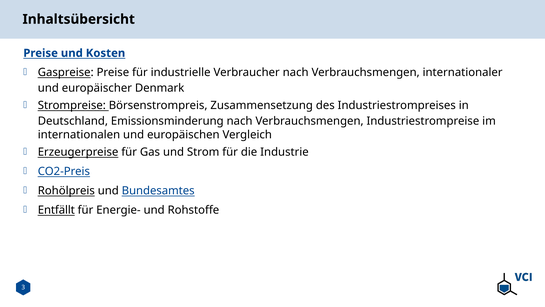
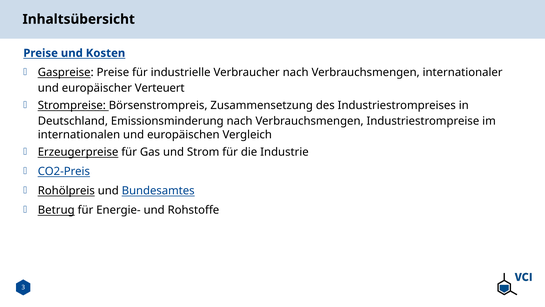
Denmark: Denmark -> Verteuert (160, 88)
Entfällt: Entfällt -> Betrug (56, 210)
